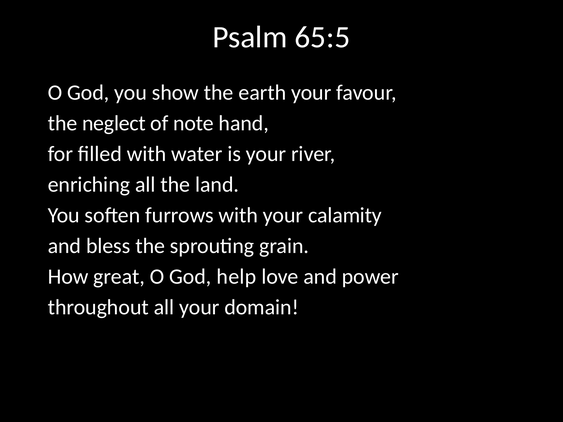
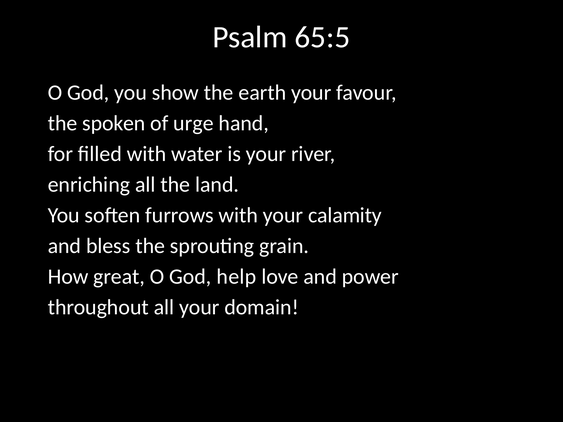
neglect: neglect -> spoken (114, 123)
note: note -> urge (193, 123)
